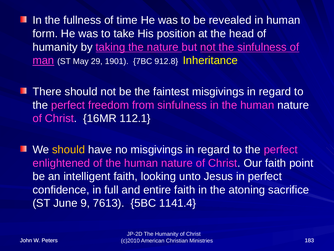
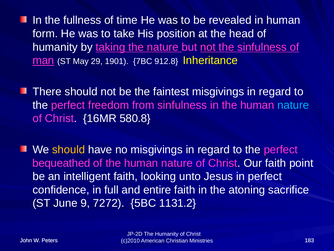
nature colour: white -> light blue (293, 105)
112.1: 112.1 -> 580.8 (135, 118)
enlightened: enlightened -> bequeathed (61, 163)
7613: 7613 -> 7272 (109, 203)
1141.4: 1141.4 -> 1131.2 (178, 203)
